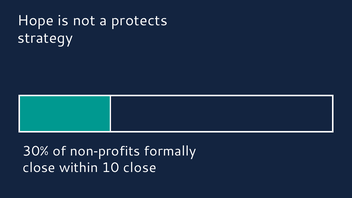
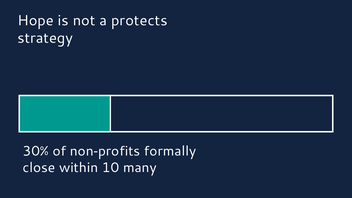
10 close: close -> many (140, 168)
